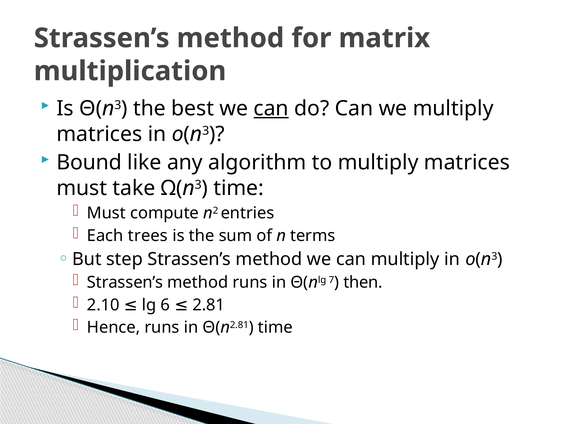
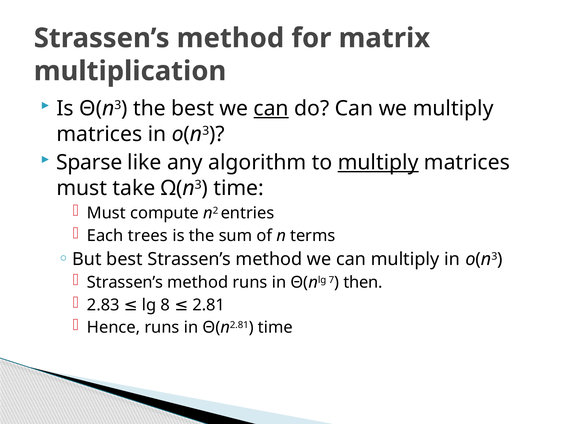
Bound: Bound -> Sparse (89, 163)
multiply underline: none -> present (378, 163)
But step: step -> best (125, 259)
2.10: 2.10 -> 2.83 (103, 305)
6: 6 -> 8 (165, 305)
